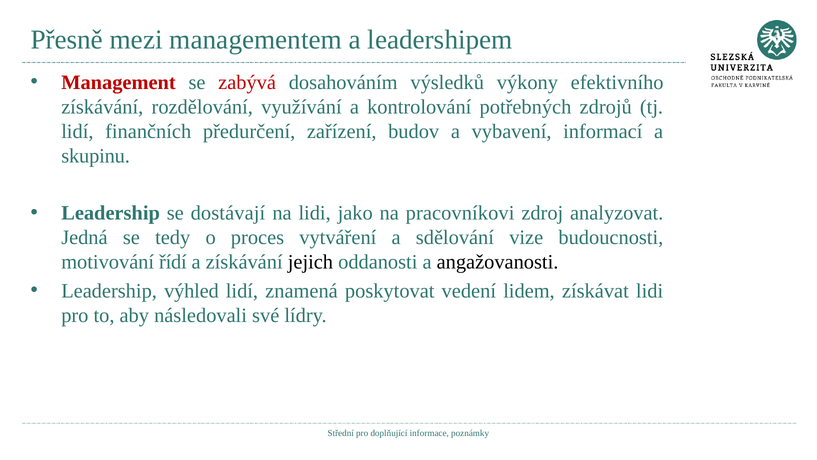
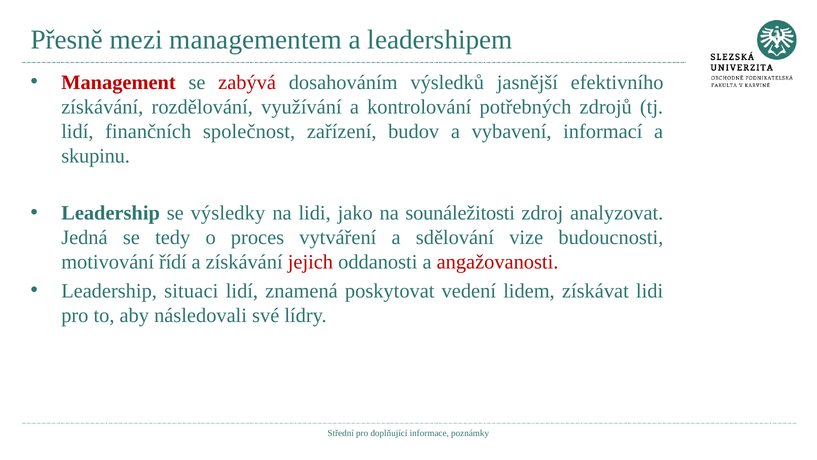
výkony: výkony -> jasnější (527, 82)
předurčení: předurčení -> společnost (249, 131)
dostávají: dostávají -> výsledky (228, 213)
pracovníkovi: pracovníkovi -> sounáležitosti (460, 213)
jejich colour: black -> red (310, 262)
angažovanosti colour: black -> red (498, 262)
výhled: výhled -> situaci (191, 291)
